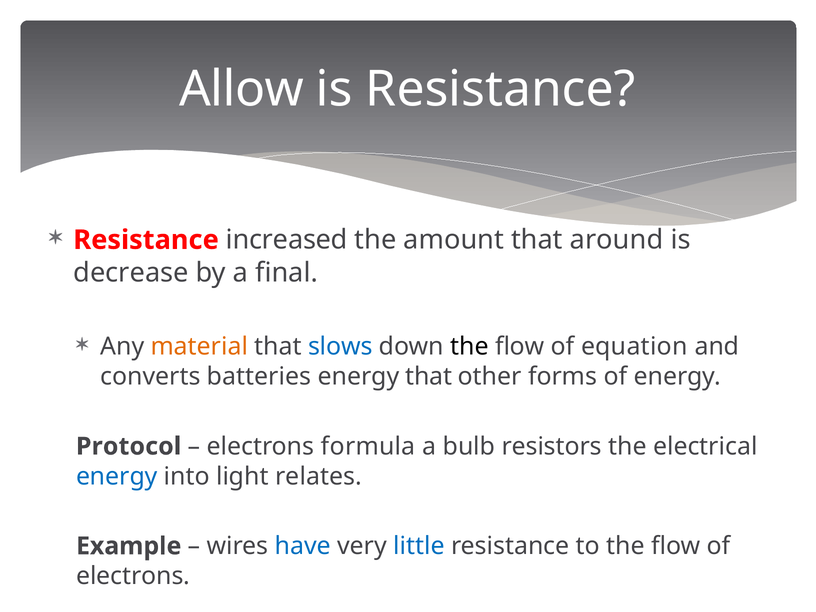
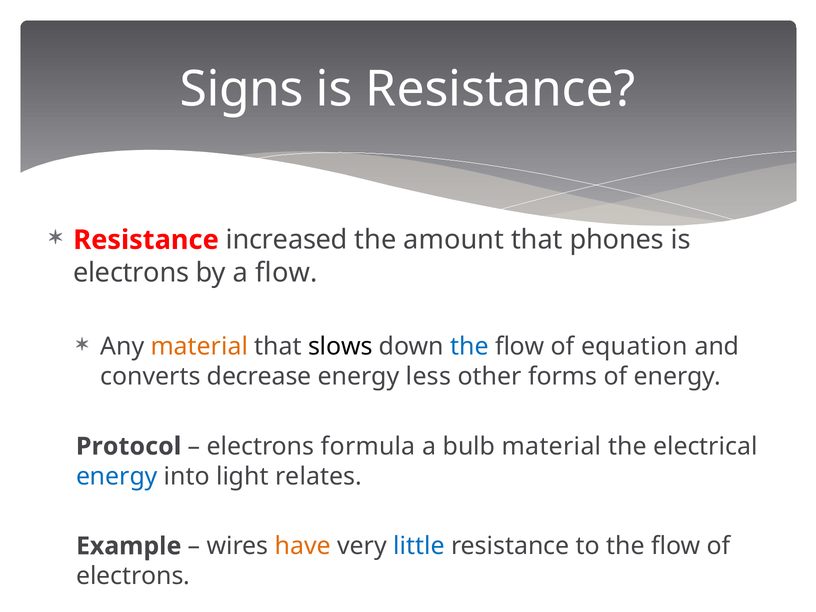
Allow: Allow -> Signs (242, 90)
around: around -> phones (617, 240)
decrease: decrease -> electrons (131, 273)
a final: final -> flow (287, 273)
slows colour: blue -> black (340, 347)
the colour: black -> blue (469, 347)
batteries: batteries -> decrease (259, 377)
energy that: that -> less (429, 377)
bulb resistors: resistors -> material (552, 446)
have colour: blue -> orange (303, 546)
